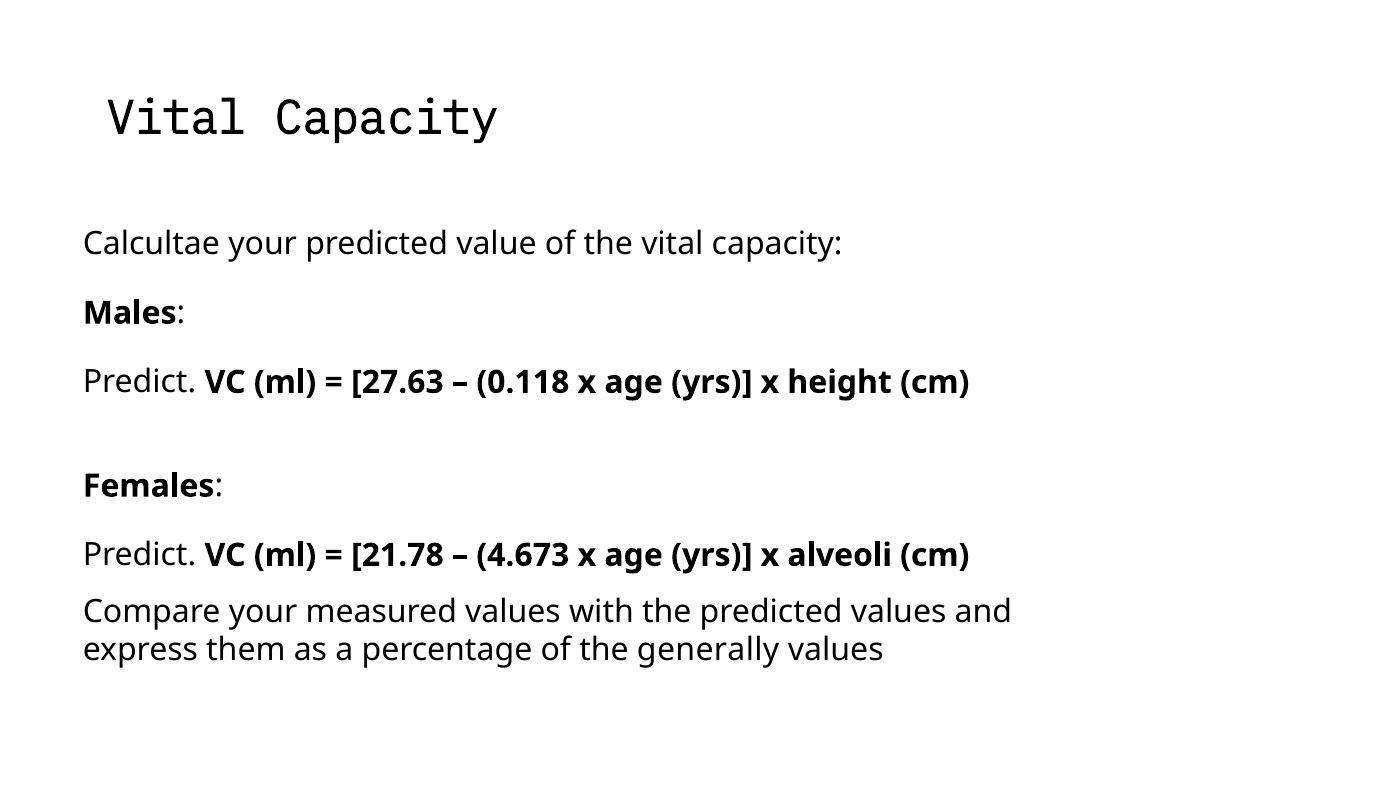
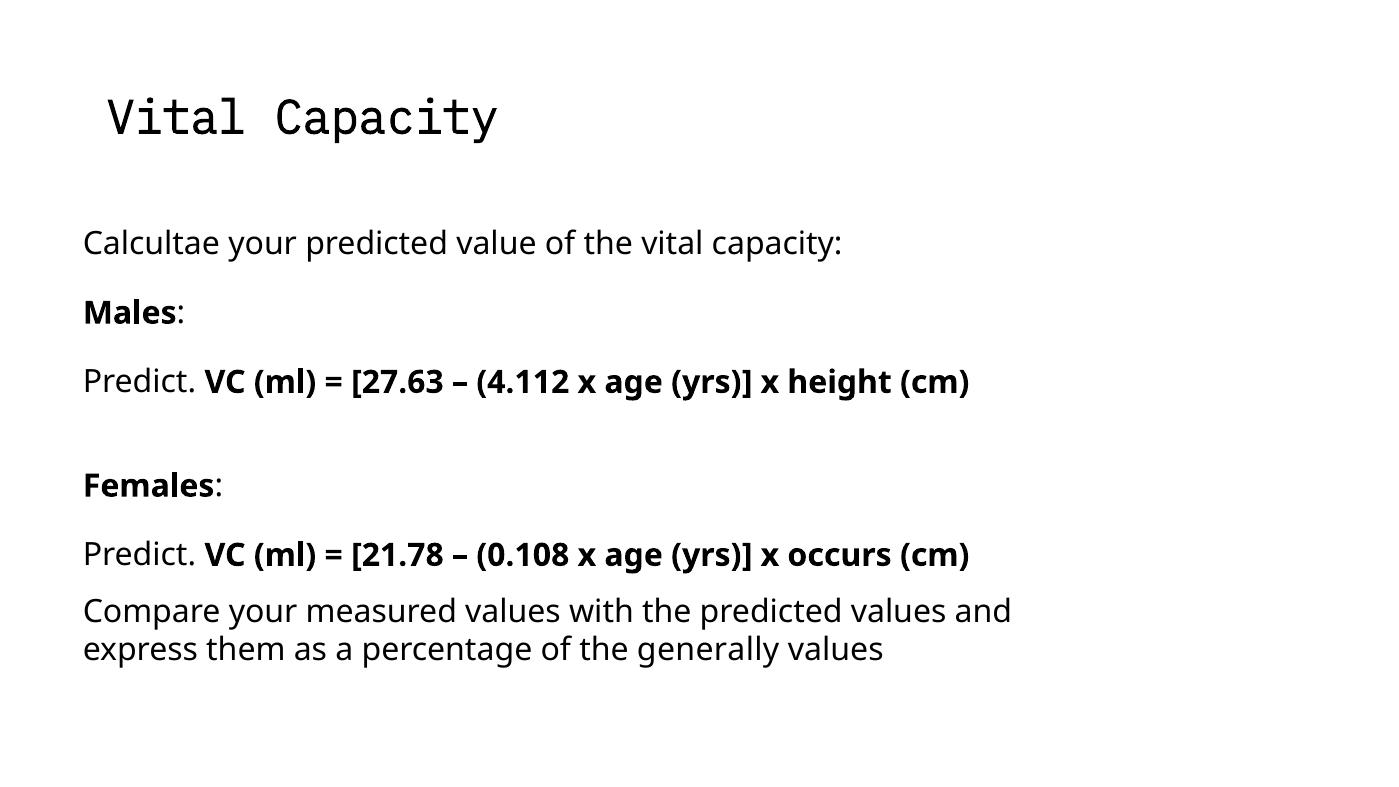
0.118: 0.118 -> 4.112 (523, 382)
4.673: 4.673 -> 0.108 (523, 555)
alveoli: alveoli -> occurs (840, 555)
